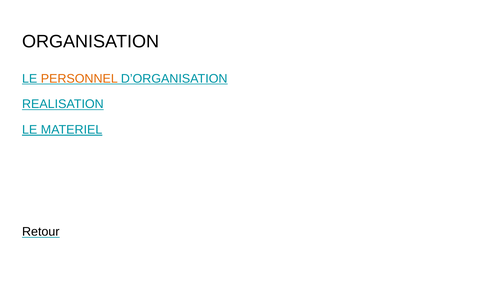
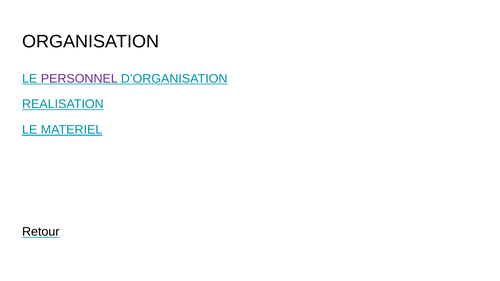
PERSONNEL colour: orange -> purple (79, 79)
